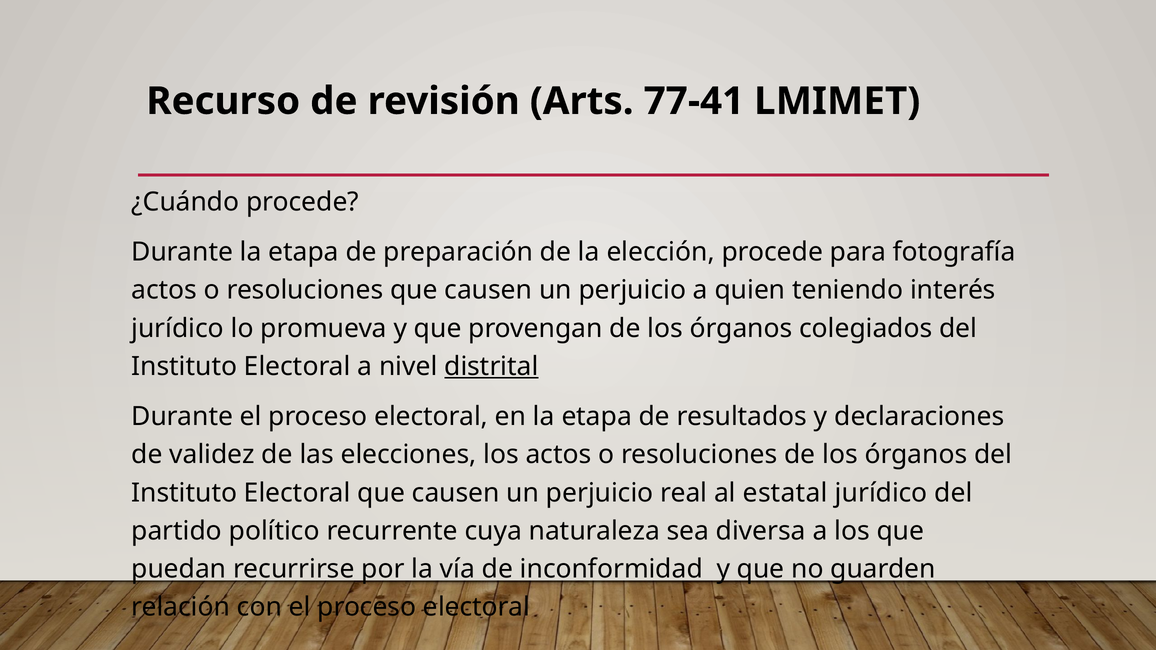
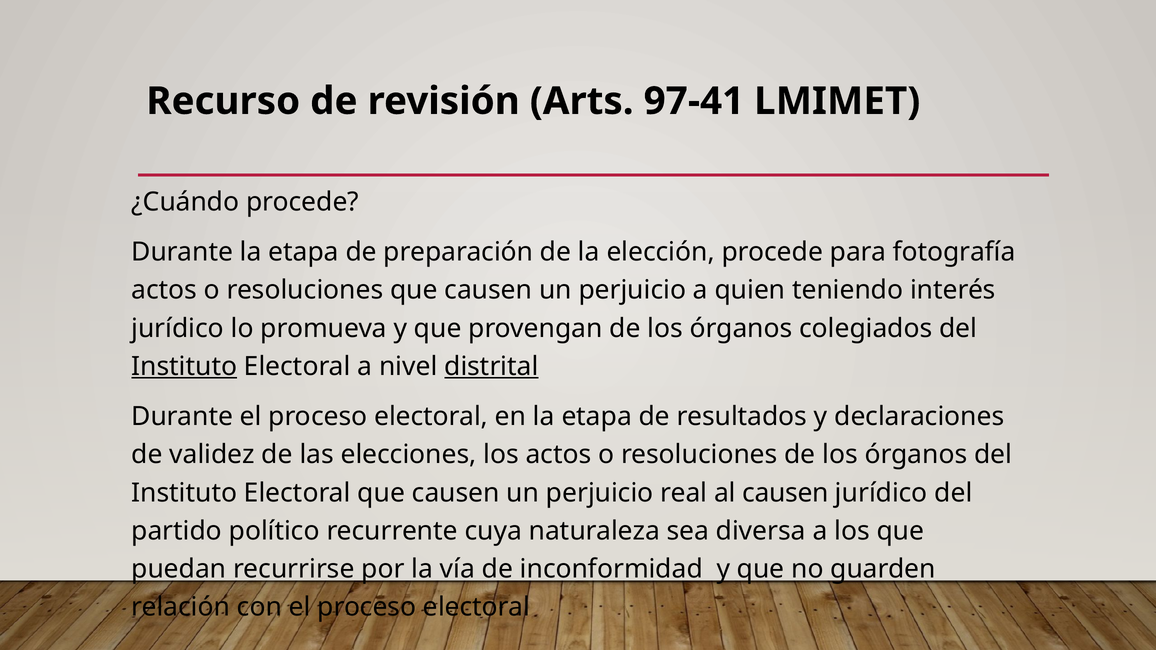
77-41: 77-41 -> 97-41 (694, 101)
Instituto underline: none -> present (184, 367)
al estatal: estatal -> causen (786, 493)
